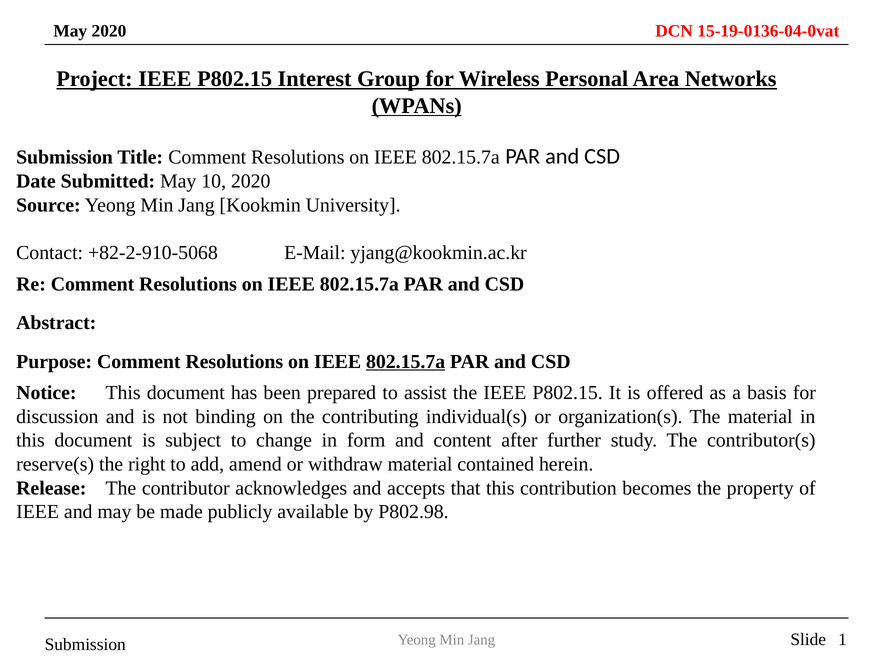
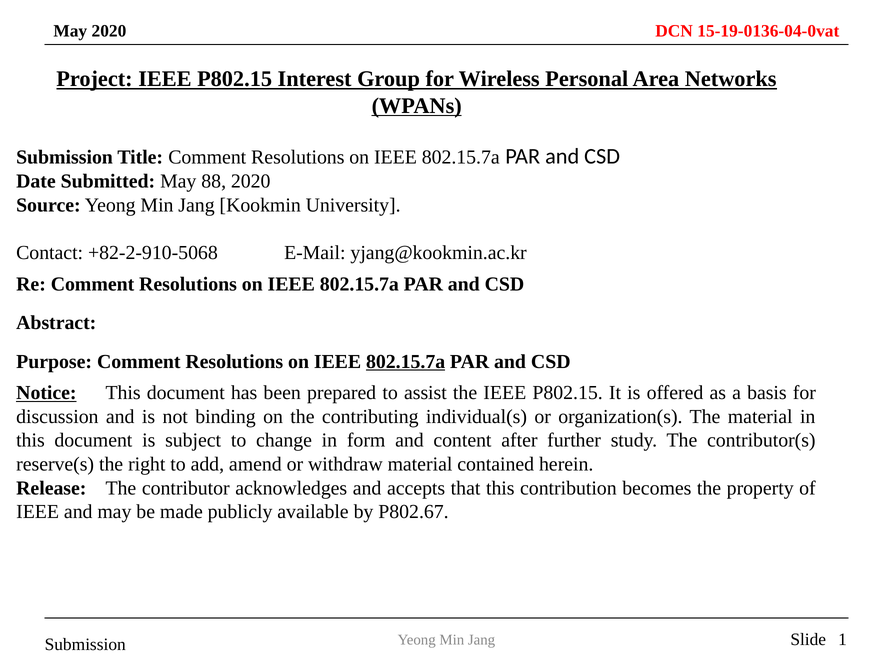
10: 10 -> 88 (214, 181)
Notice underline: none -> present (46, 393)
P802.98: P802.98 -> P802.67 (414, 512)
